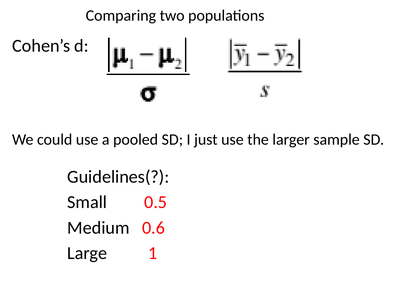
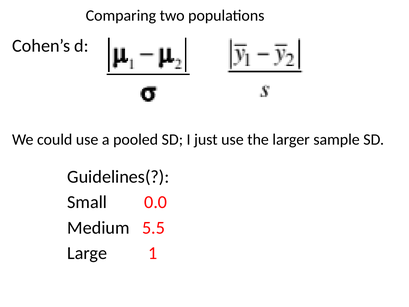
0.5: 0.5 -> 0.0 (156, 202)
0.6: 0.6 -> 5.5 (154, 228)
